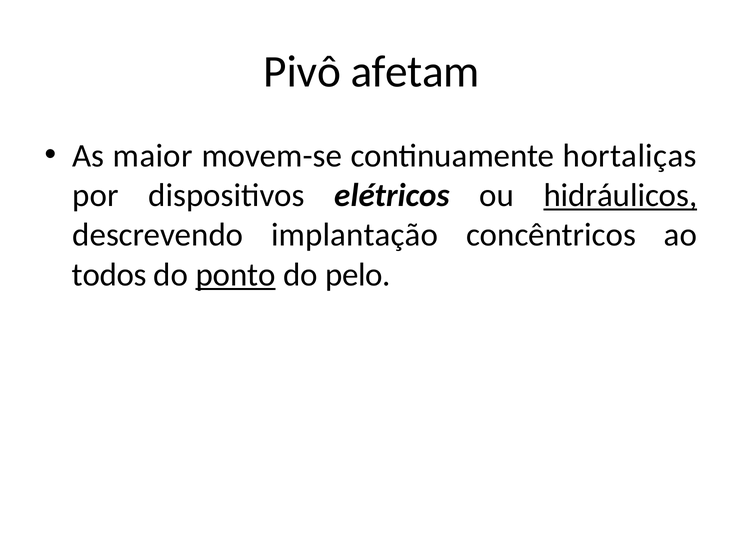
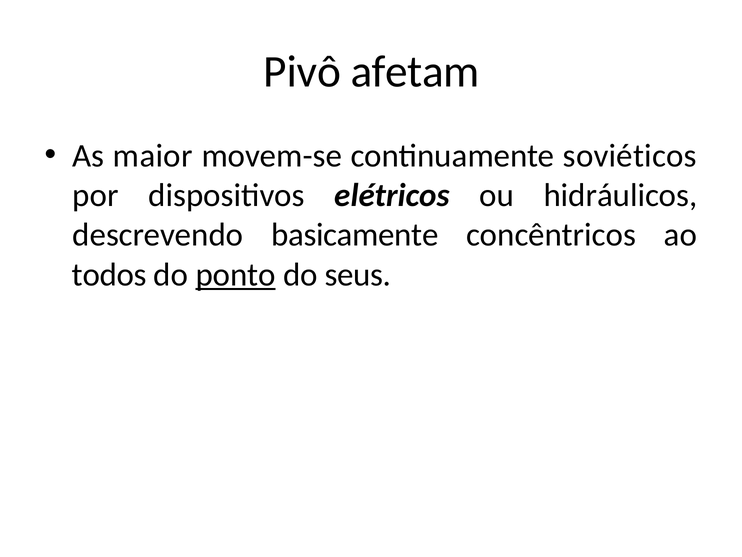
hortaliças: hortaliças -> soviéticos (630, 156)
hidráulicos underline: present -> none (620, 195)
implantação: implantação -> basicamente (355, 235)
pelo: pelo -> seus (358, 274)
